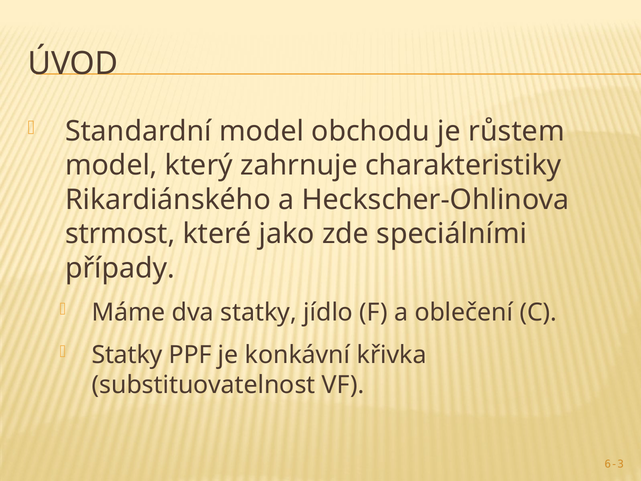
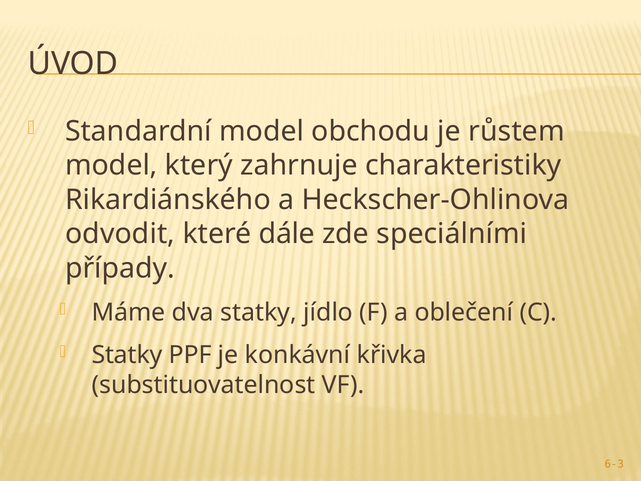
strmost: strmost -> odvodit (120, 234)
jako: jako -> dále (287, 234)
